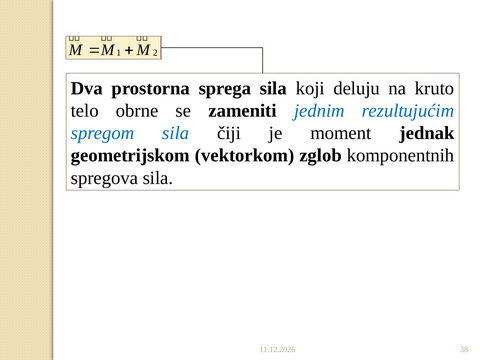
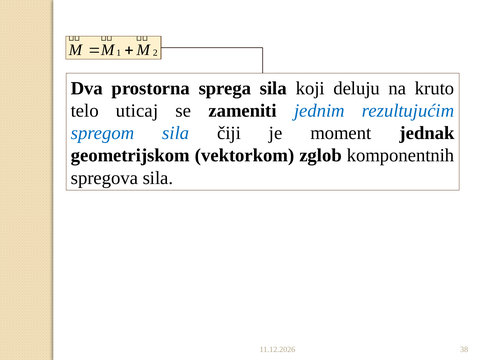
obrne: obrne -> uticaj (137, 111)
